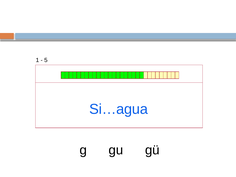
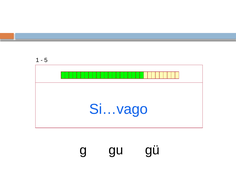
Si…agua: Si…agua -> Si…vago (119, 109)
